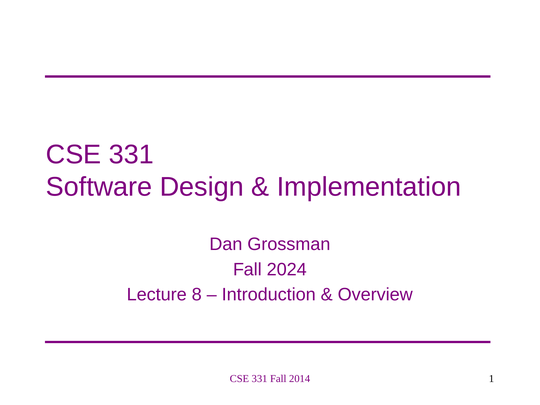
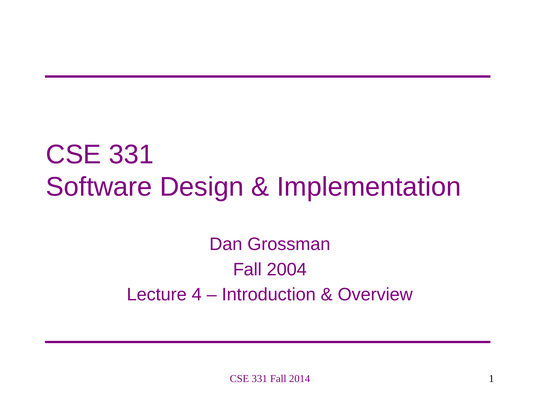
2024: 2024 -> 2004 (287, 269)
8: 8 -> 4 (197, 295)
